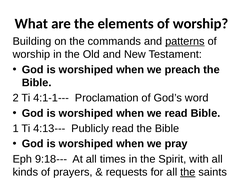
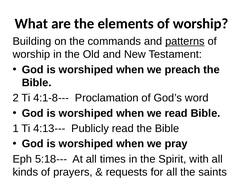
4:1-1---: 4:1-1--- -> 4:1-8--- (51, 98)
9:18---: 9:18--- -> 5:18--- (51, 159)
the underline: present -> none (188, 172)
